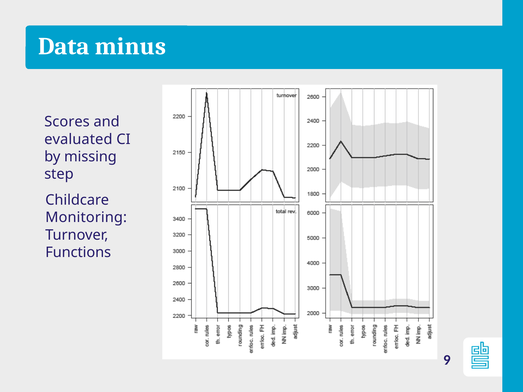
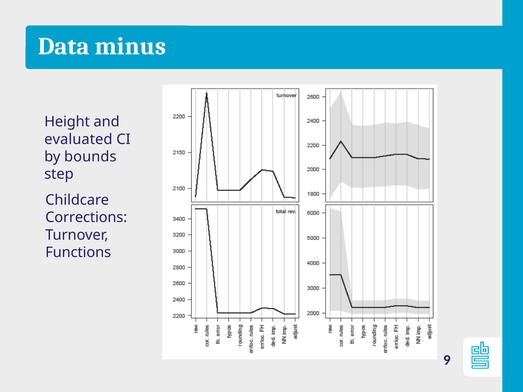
Scores: Scores -> Height (67, 122)
missing: missing -> bounds (90, 157)
Monitoring: Monitoring -> Corrections (86, 218)
